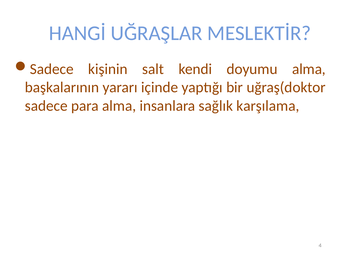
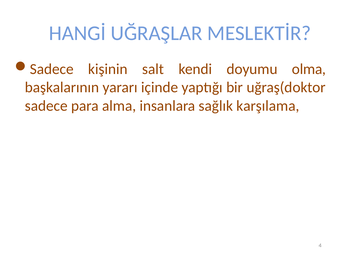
doyumu alma: alma -> olma (309, 69)
